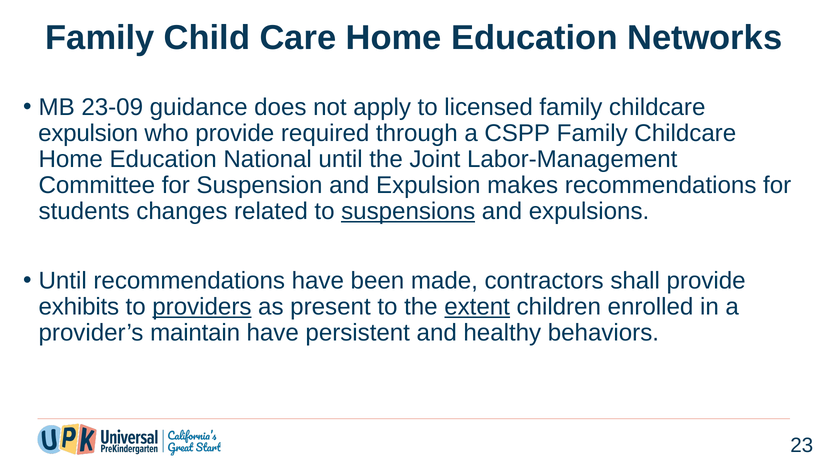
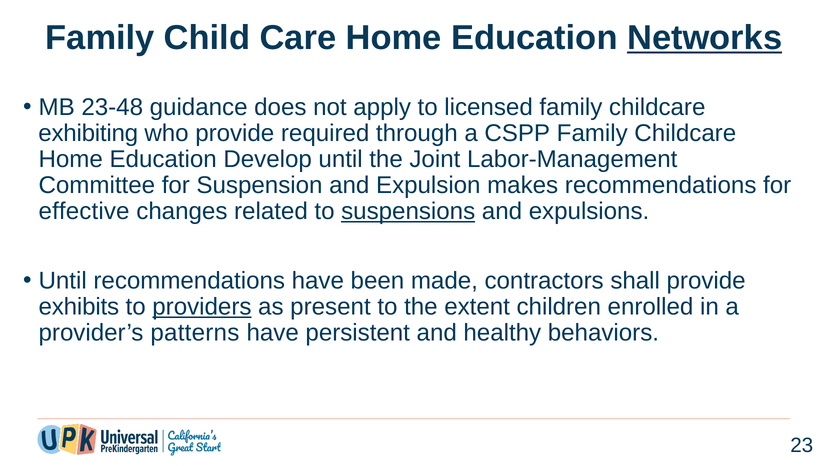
Networks underline: none -> present (705, 38)
23-09: 23-09 -> 23-48 (112, 107)
expulsion: expulsion -> exhibiting (88, 133)
National: National -> Develop (268, 159)
students: students -> effective (84, 211)
extent underline: present -> none (477, 307)
maintain: maintain -> patterns (195, 333)
